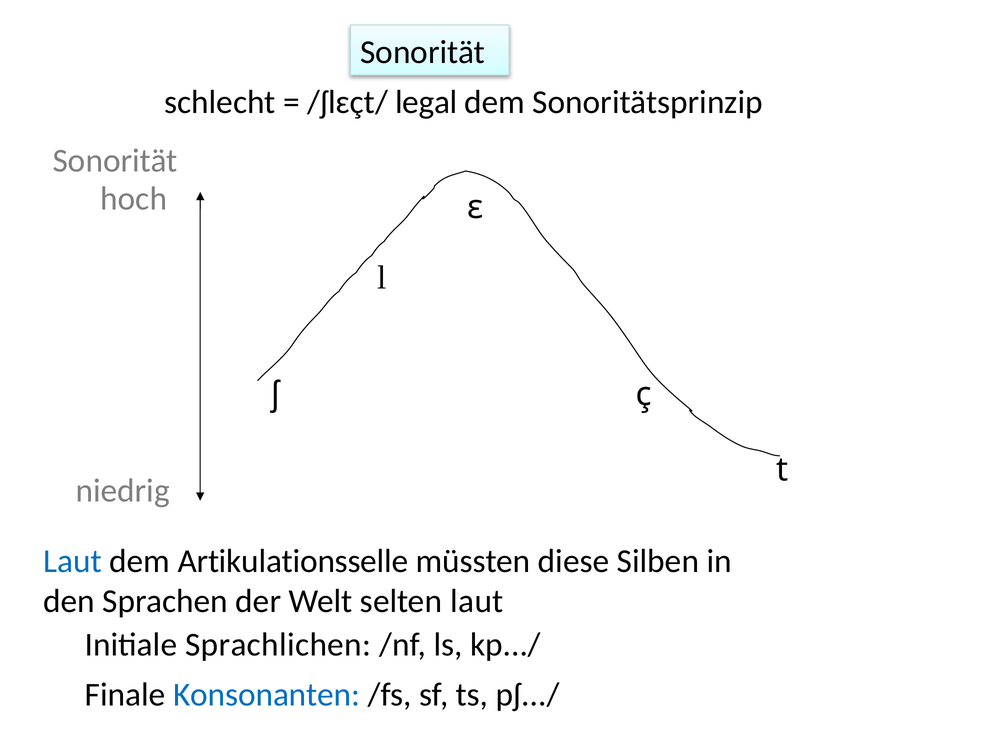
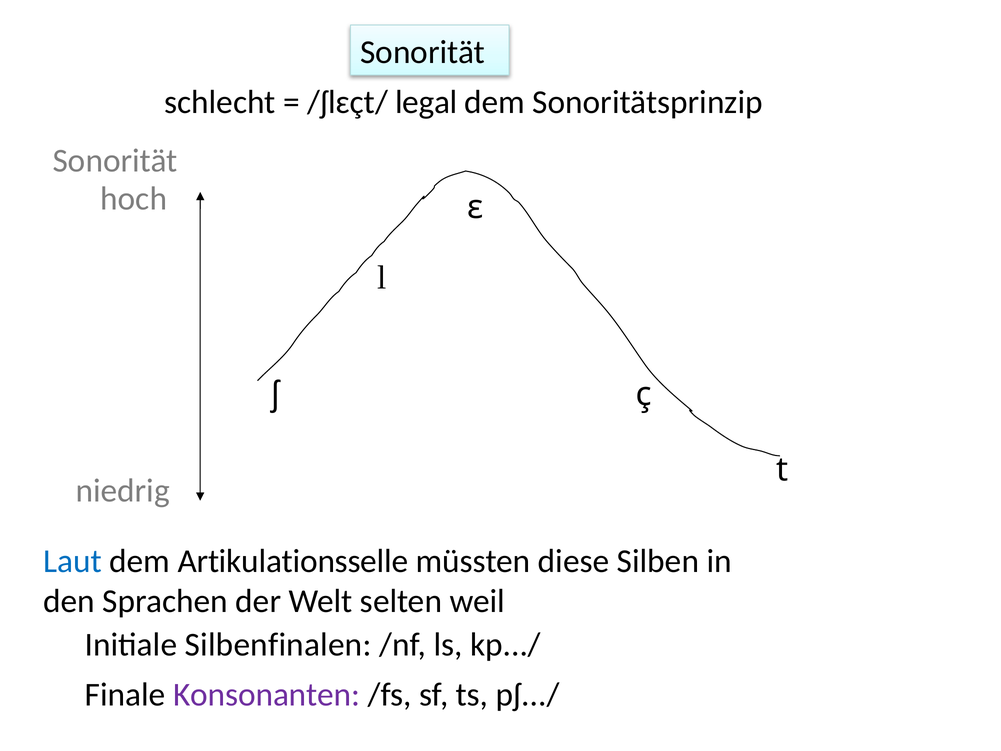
selten laut: laut -> weil (477, 601)
Sprachlichen: Sprachlichen -> Silbenfinalen (278, 645)
Konsonanten colour: blue -> purple (267, 695)
